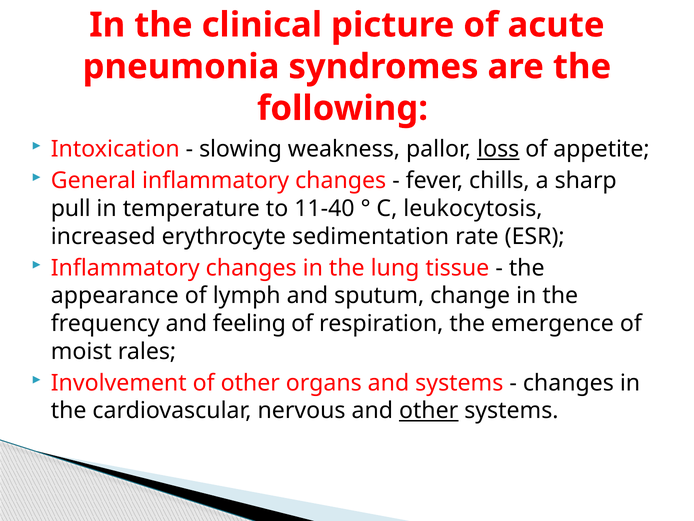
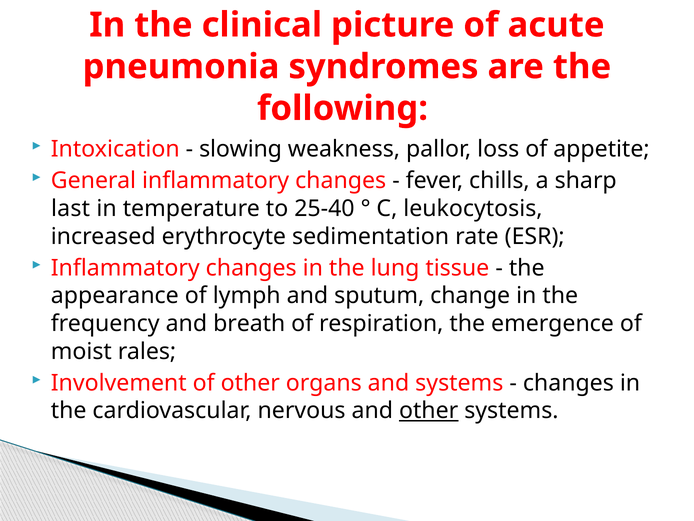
loss underline: present -> none (498, 149)
pull: pull -> last (71, 208)
11-40: 11-40 -> 25-40 (324, 208)
feeling: feeling -> breath (249, 323)
